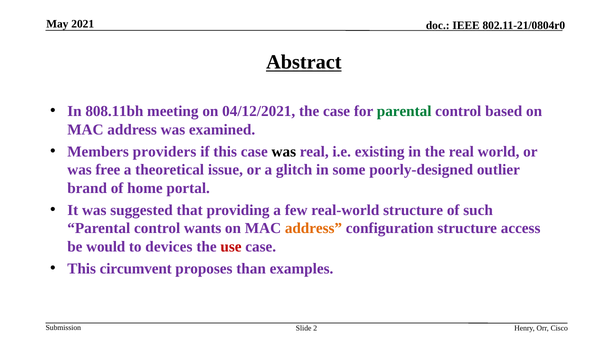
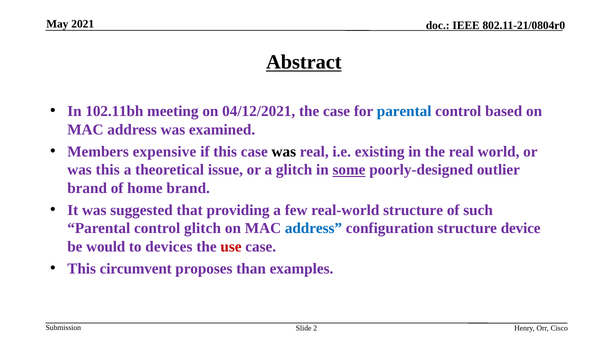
808.11bh: 808.11bh -> 102.11bh (114, 111)
parental colour: green -> blue (404, 111)
providers: providers -> expensive (164, 152)
was free: free -> this (108, 170)
some underline: none -> present (349, 170)
home portal: portal -> brand (188, 188)
control wants: wants -> glitch (203, 228)
address colour: orange -> blue (313, 228)
access: access -> device (521, 228)
